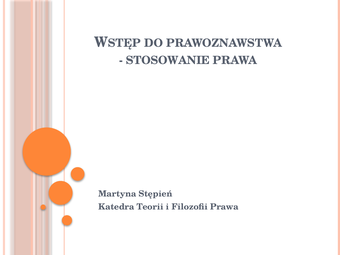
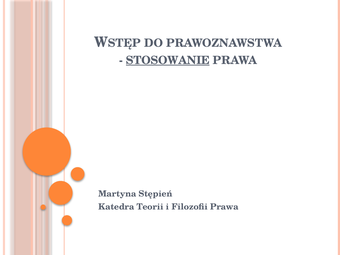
STOSOWANIE underline: none -> present (168, 60)
